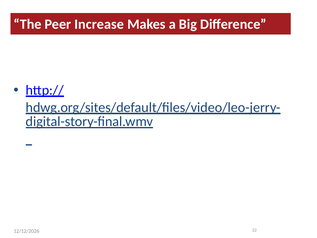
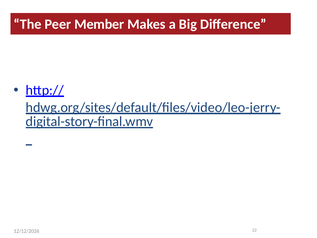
Increase: Increase -> Member (99, 24)
